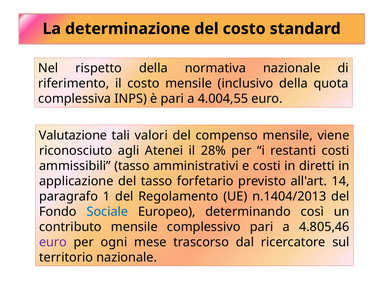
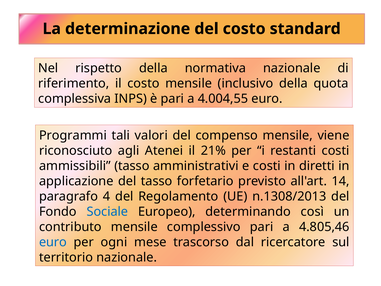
Valutazione: Valutazione -> Programmi (73, 135)
28%: 28% -> 21% (213, 150)
1: 1 -> 4 (107, 196)
n.1404/2013: n.1404/2013 -> n.1308/2013 (289, 196)
euro colour: purple -> blue (53, 242)
